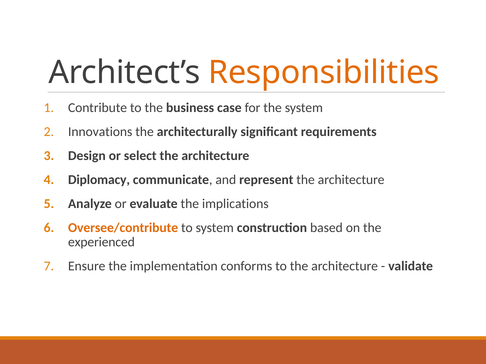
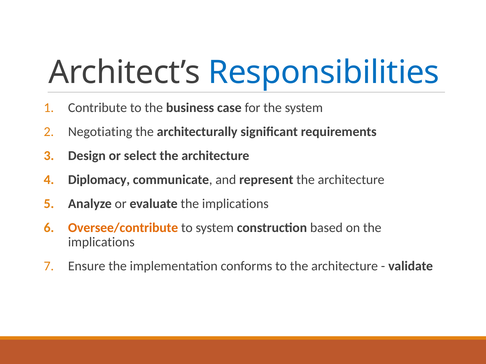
Responsibilities colour: orange -> blue (324, 73)
Innovations: Innovations -> Negotiating (100, 132)
experienced: experienced -> implications (101, 242)
